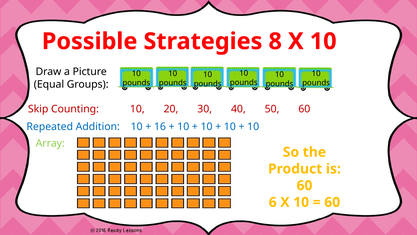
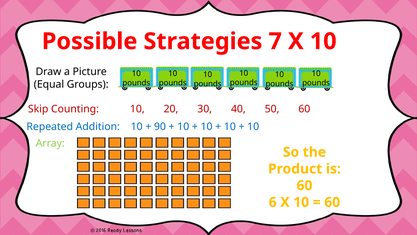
8: 8 -> 7 (275, 41)
16: 16 -> 90 (160, 126)
